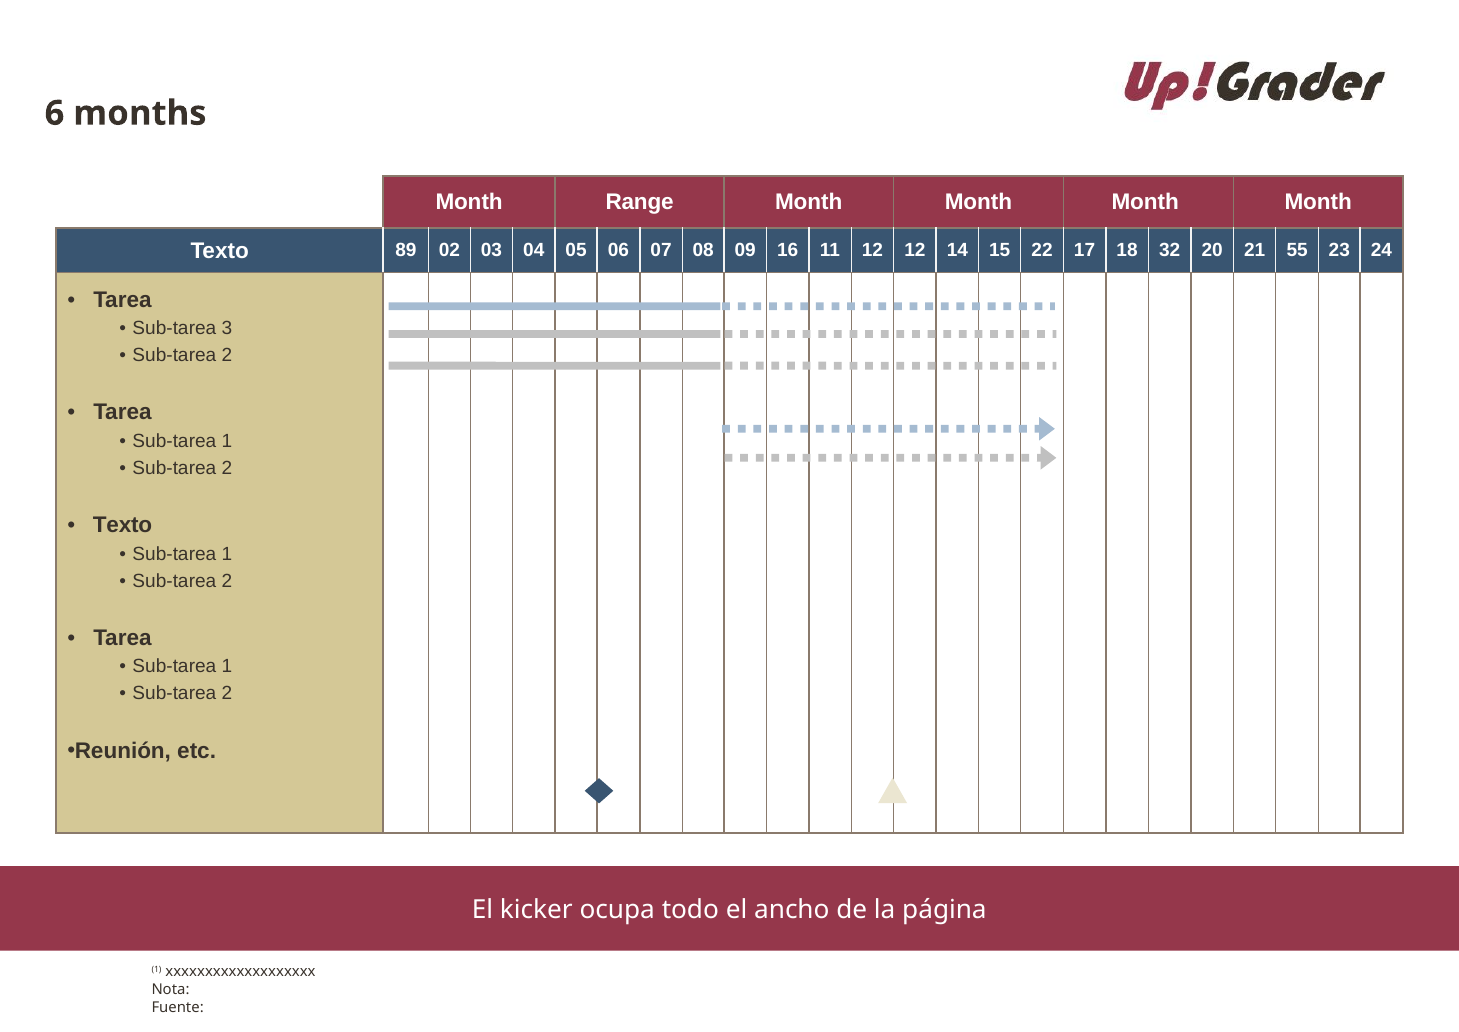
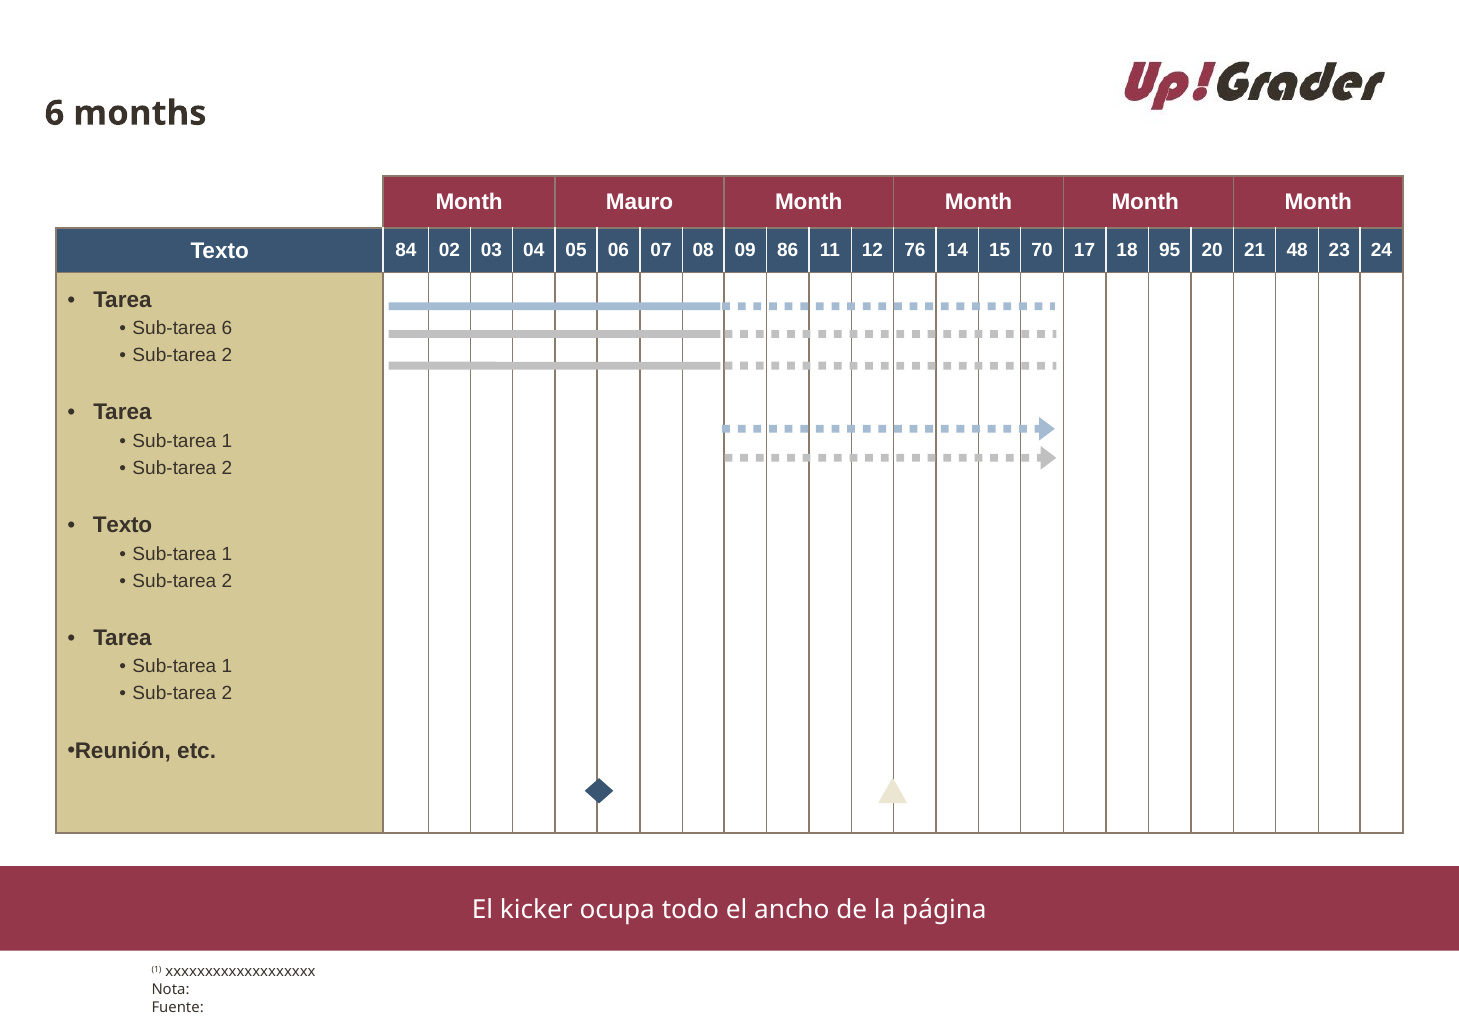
Range: Range -> Mauro (640, 202)
89: 89 -> 84 (406, 250)
16: 16 -> 86 (788, 250)
12 12: 12 -> 76 (915, 250)
22: 22 -> 70 (1042, 250)
32: 32 -> 95 (1170, 250)
55: 55 -> 48 (1297, 250)
Sub-tarea 3: 3 -> 6 (227, 328)
